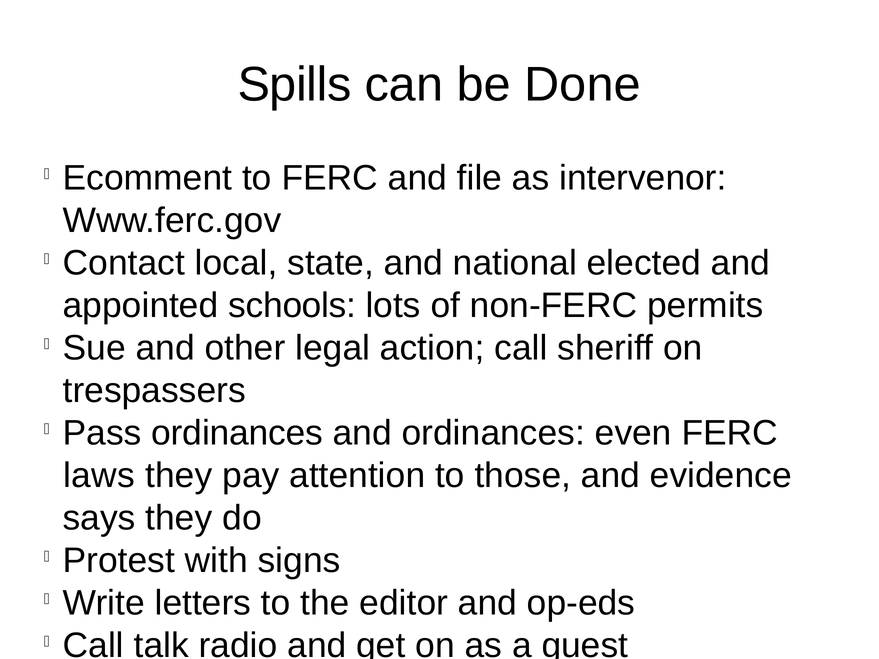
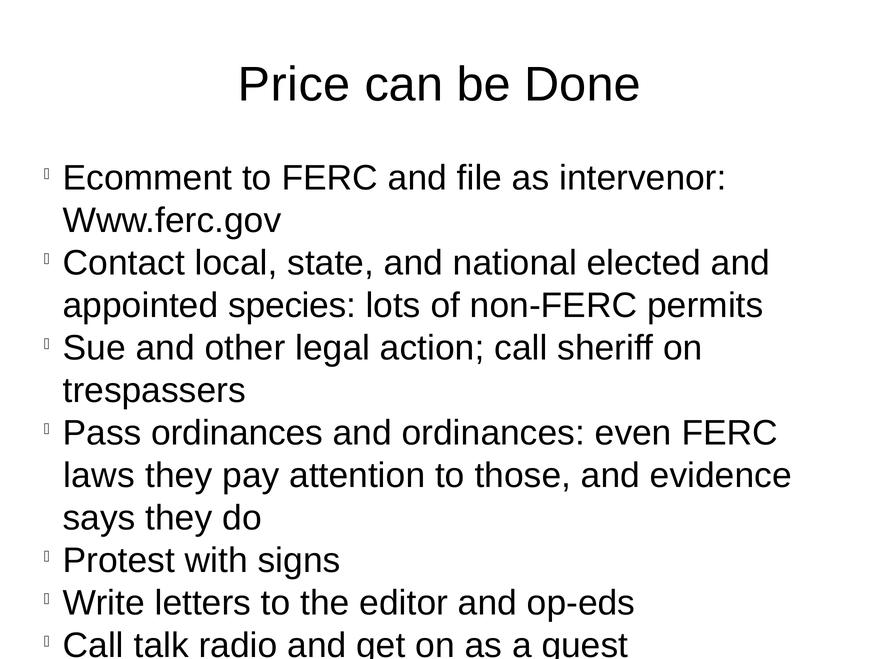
Spills: Spills -> Price (294, 85)
schools: schools -> species (292, 306)
